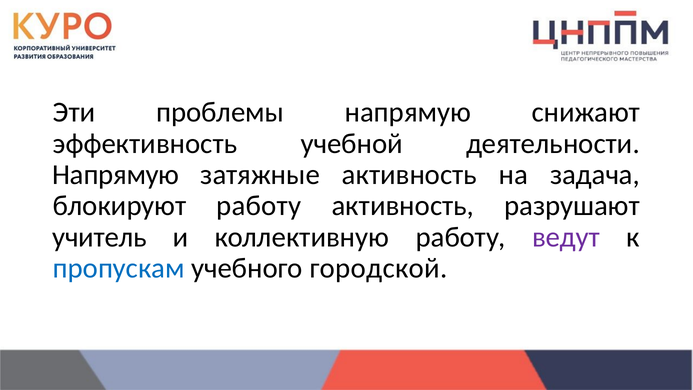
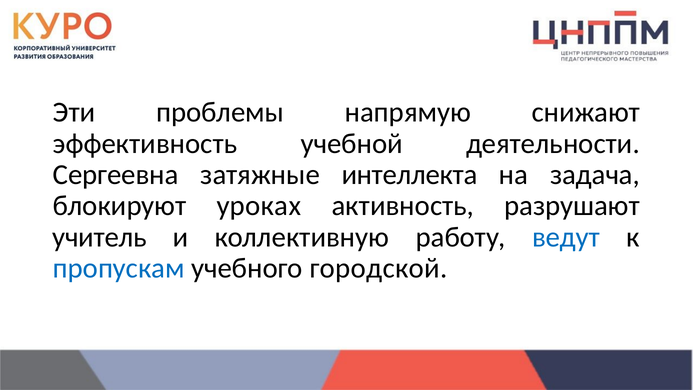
Напрямую: Напрямую -> Сергеевна (116, 175)
затяжные активность: активность -> интеллекта (410, 175)
блокируют работу: работу -> уроках (259, 206)
ведут colour: purple -> blue (566, 237)
